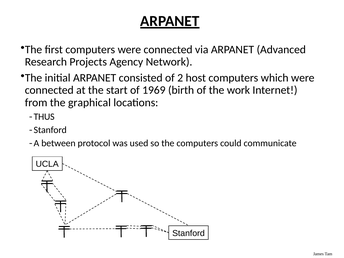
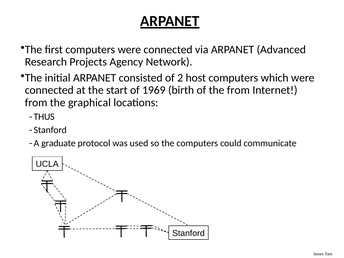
the work: work -> from (238, 90)
between: between -> graduate (58, 143)
